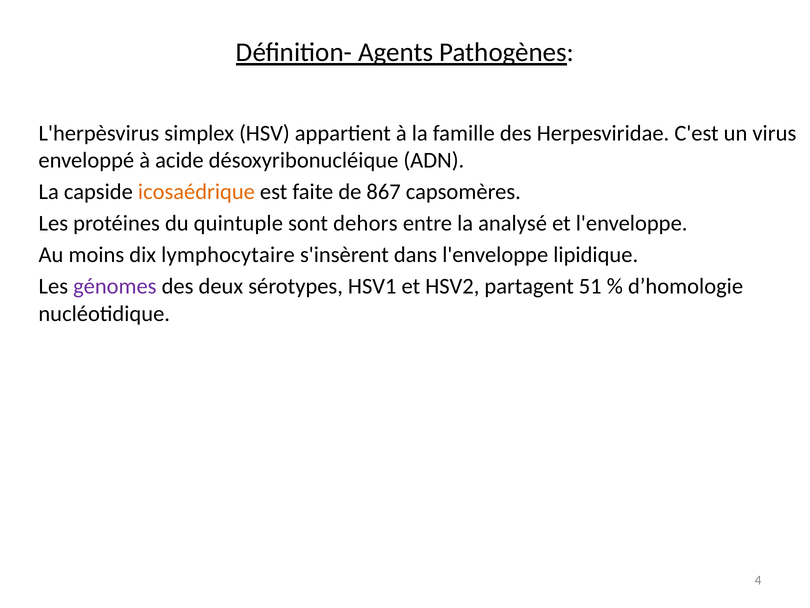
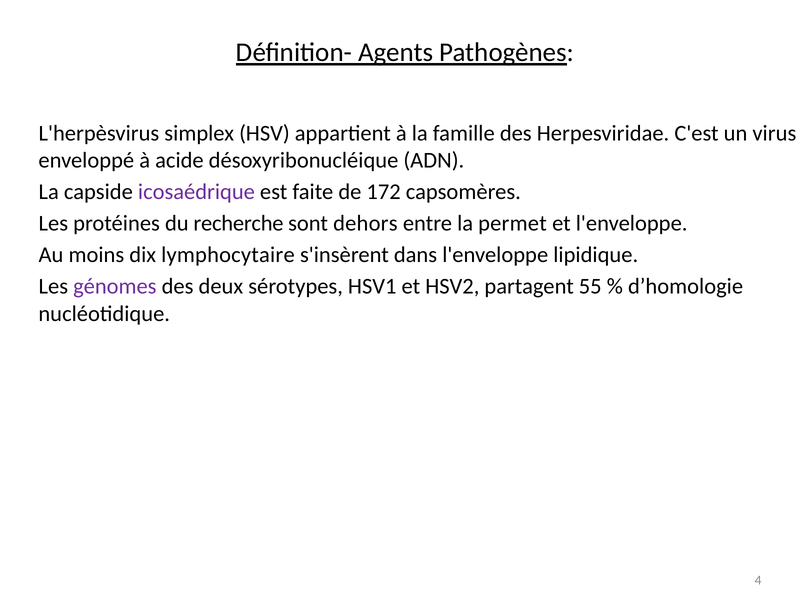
icosaédrique colour: orange -> purple (196, 192)
867: 867 -> 172 (384, 192)
quintuple: quintuple -> recherche (239, 223)
analysé: analysé -> permet (512, 223)
51: 51 -> 55 (590, 286)
